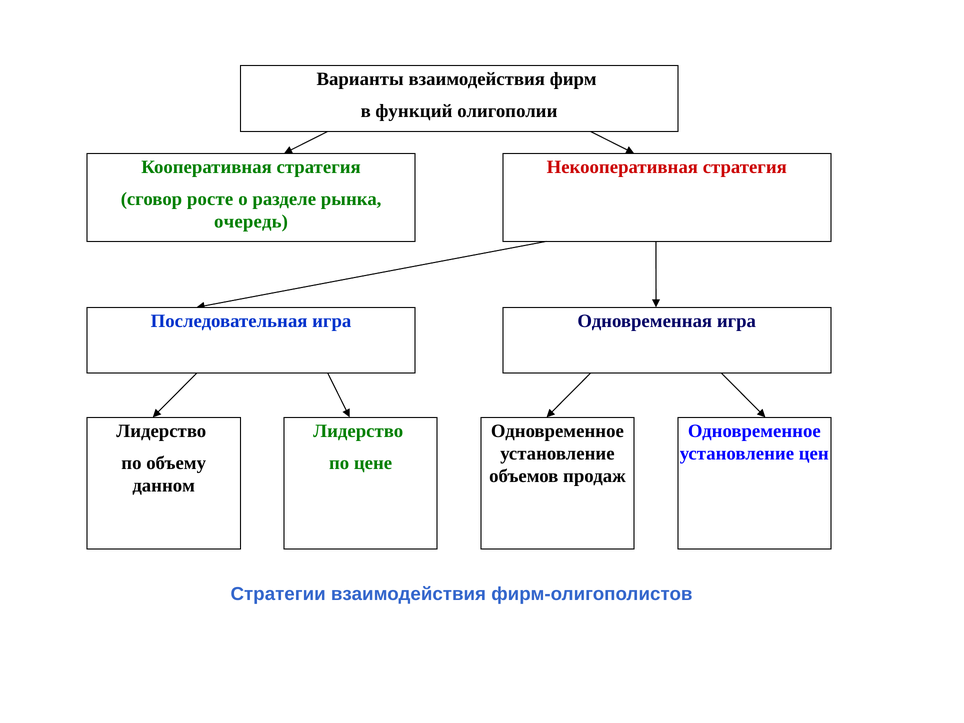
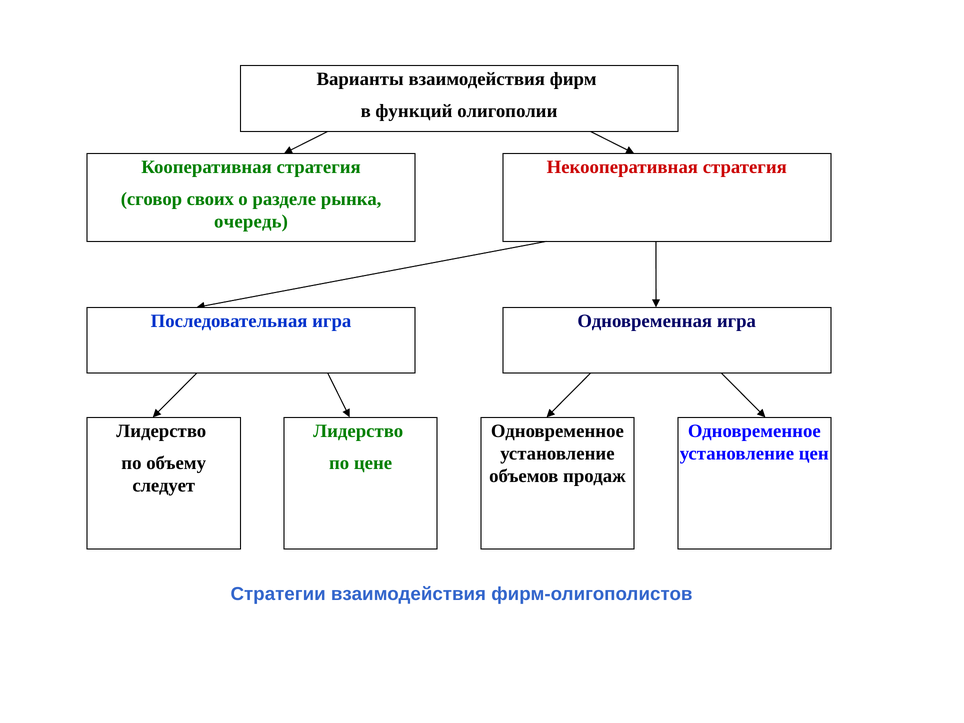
росте: росте -> своих (210, 199)
данном: данном -> следует (164, 485)
